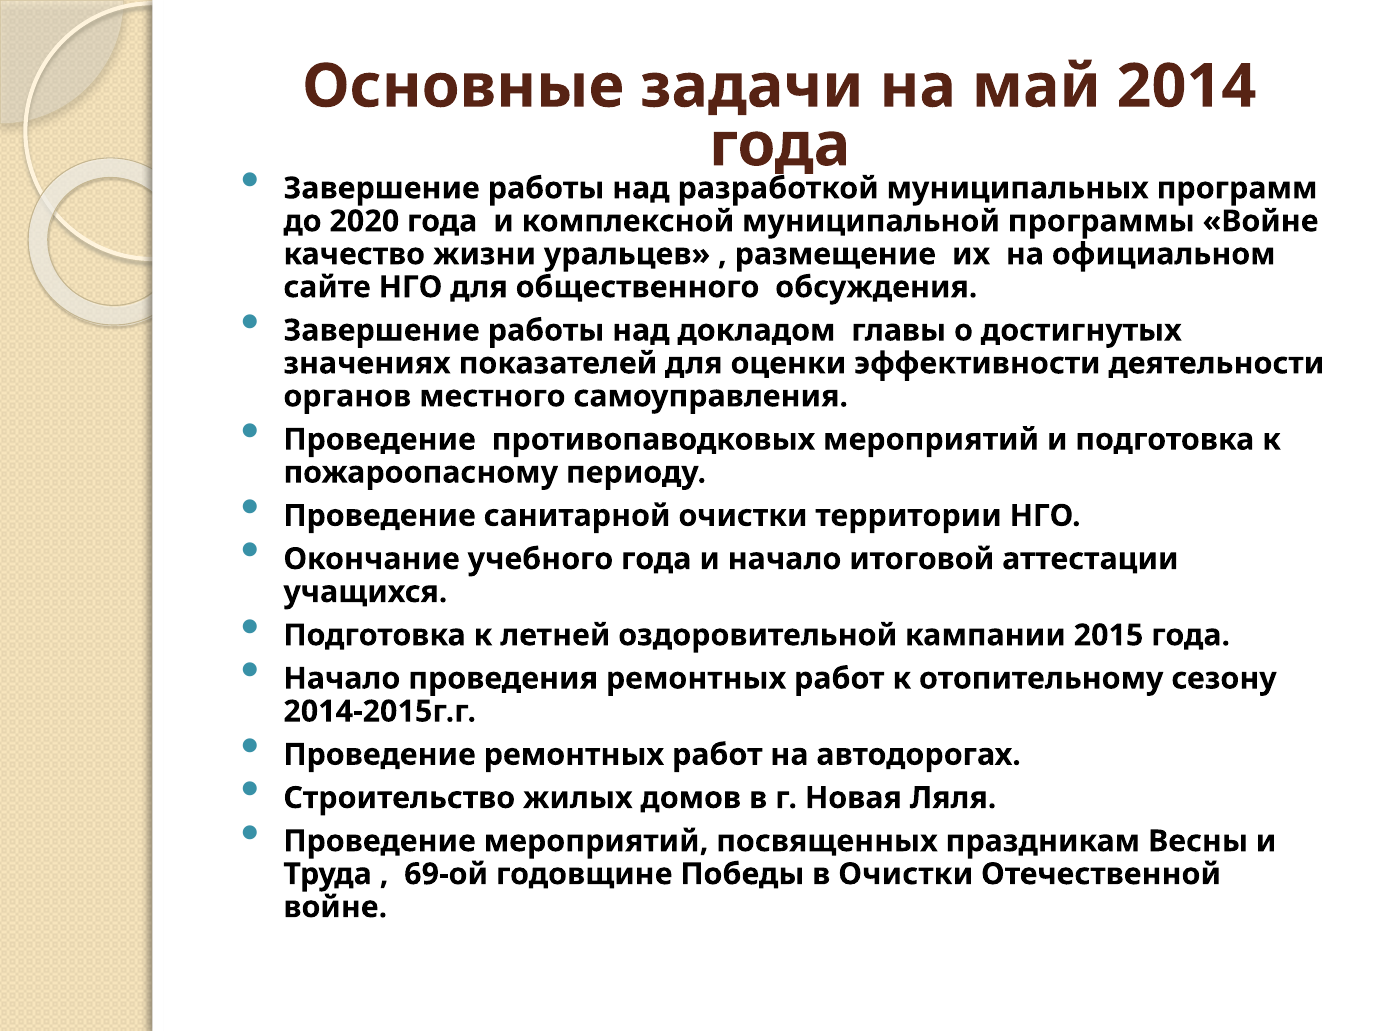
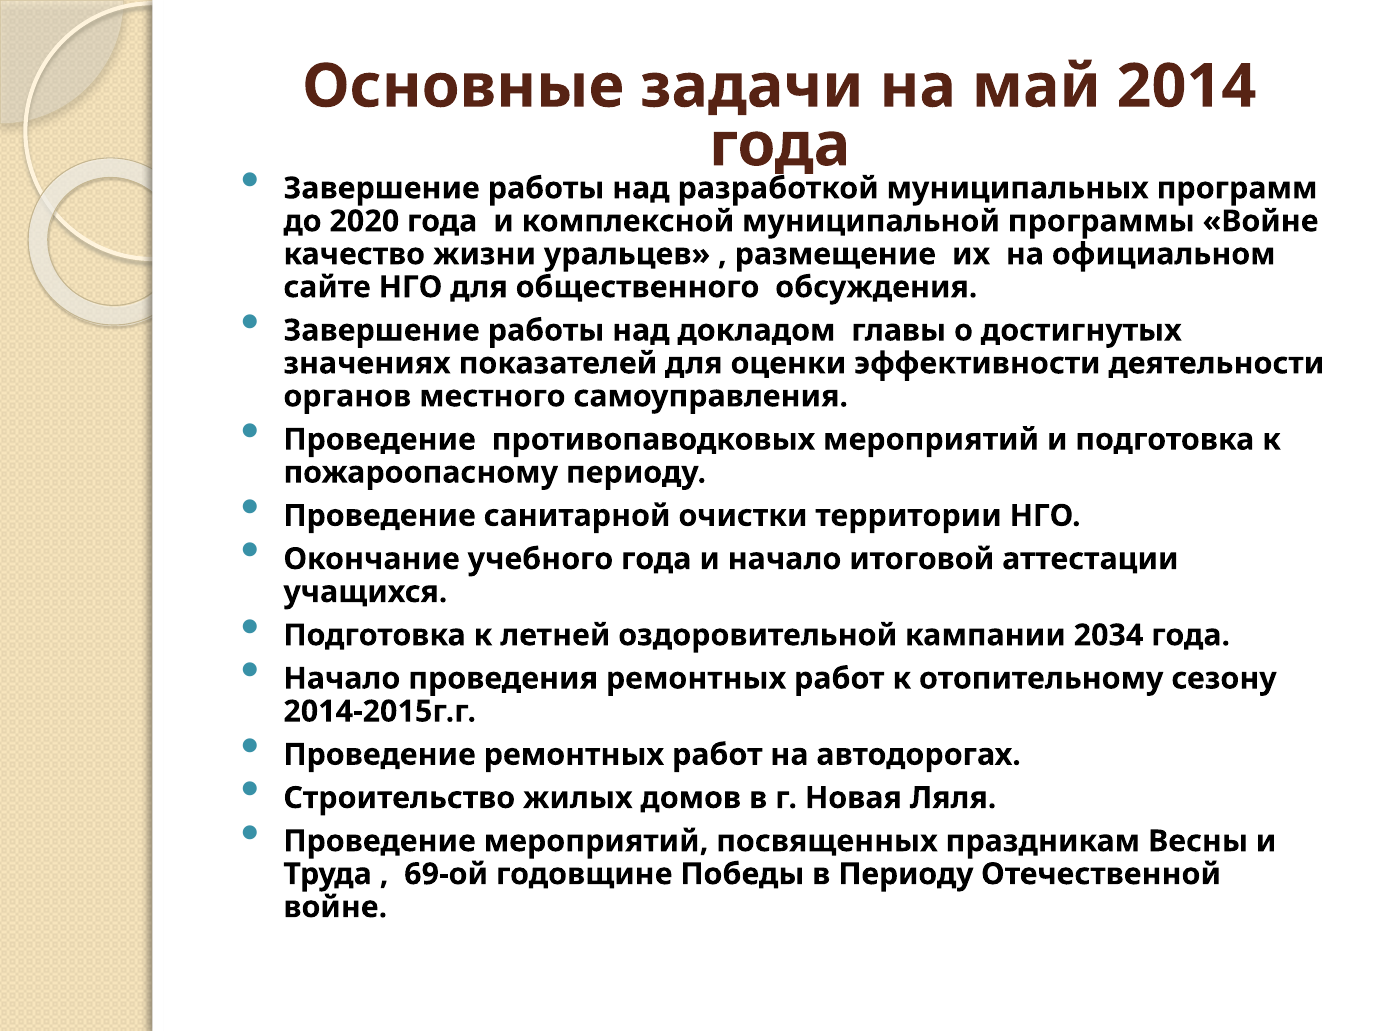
2015: 2015 -> 2034 (1109, 635)
в Очистки: Очистки -> Периоду (906, 874)
